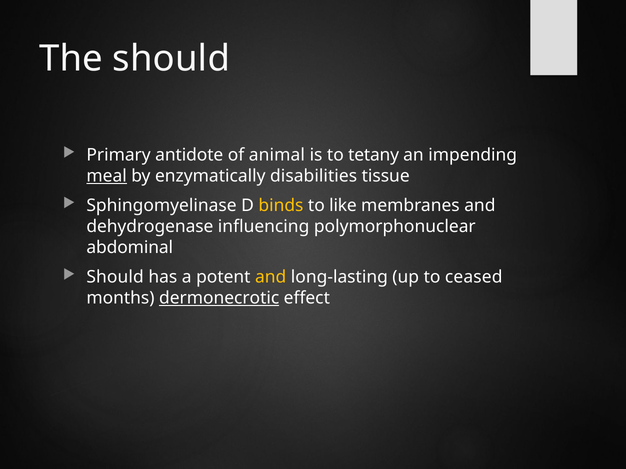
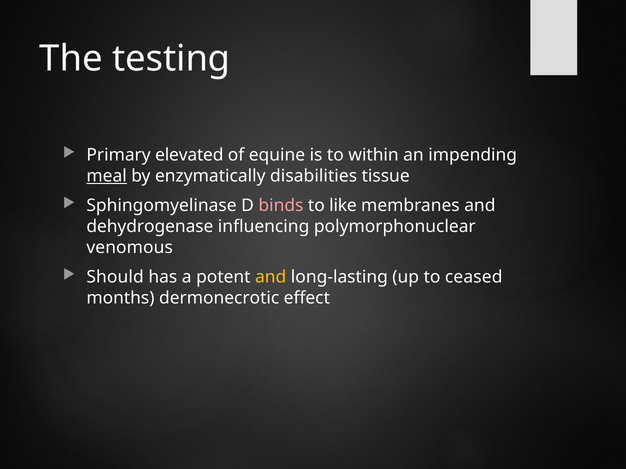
The should: should -> testing (171, 59)
antidote: antidote -> elevated (189, 155)
animal: animal -> equine (277, 155)
tetany: tetany -> within (374, 155)
binds colour: yellow -> pink (281, 206)
abdominal: abdominal -> venomous (130, 248)
dermonecrotic underline: present -> none (219, 298)
